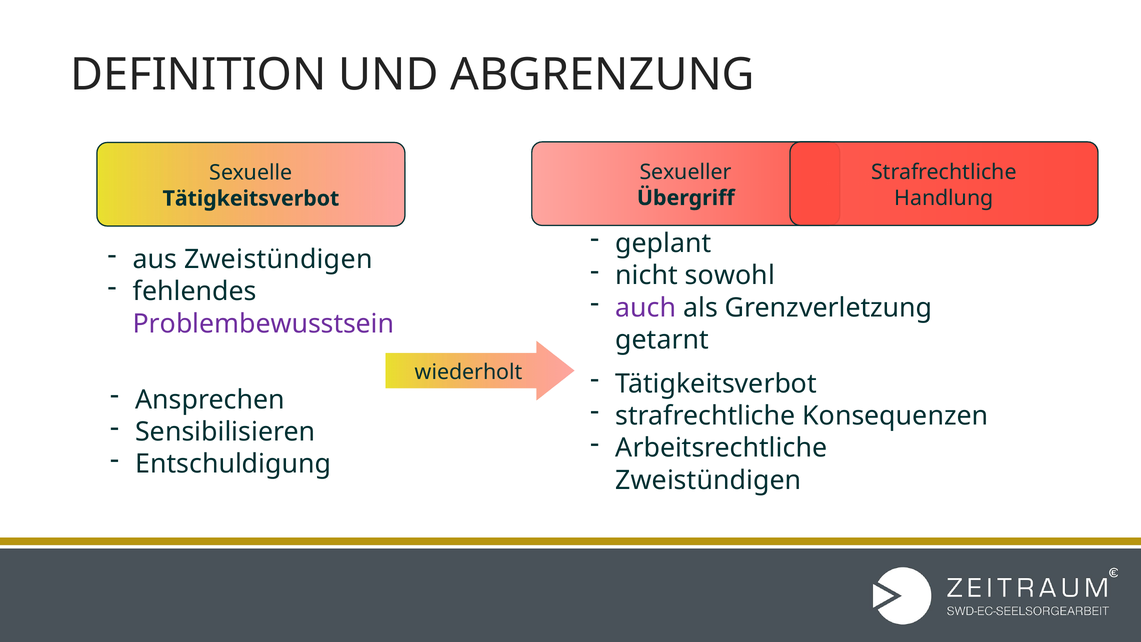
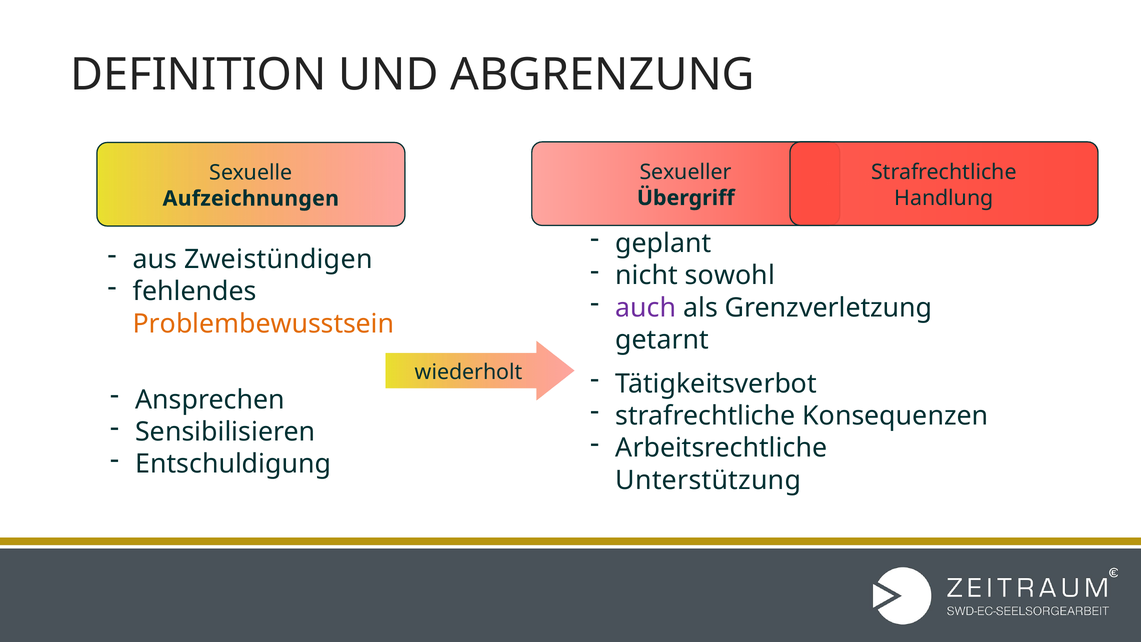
Tätigkeitsverbot: Tätigkeitsverbot -> Aufzeichnungen (251, 199)
Problembewusstsein colour: purple -> orange (264, 324)
Zweistündigen: Zweistündigen -> Unterstützung (708, 480)
